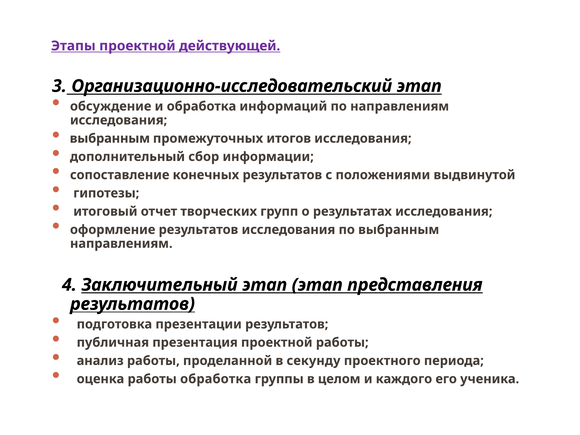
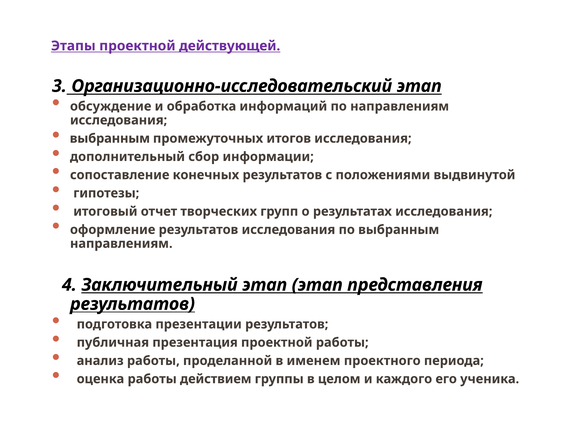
секунду: секунду -> именем (313, 361)
работы обработка: обработка -> действием (216, 379)
